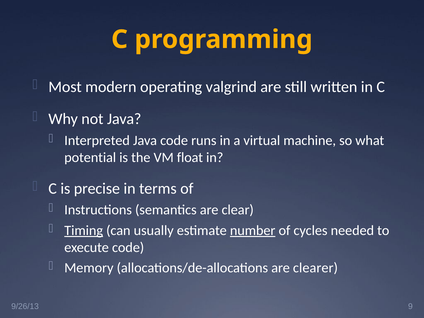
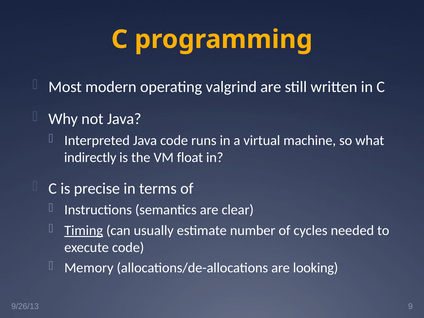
potential: potential -> indirectly (90, 157)
number underline: present -> none (253, 230)
clearer: clearer -> looking (316, 268)
